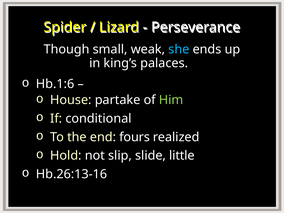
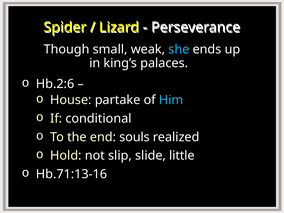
Hb.1:6: Hb.1:6 -> Hb.2:6 (55, 84)
Him colour: light green -> light blue (171, 100)
fours: fours -> souls (135, 137)
Hb.26:13-16: Hb.26:13-16 -> Hb.71:13-16 (72, 174)
